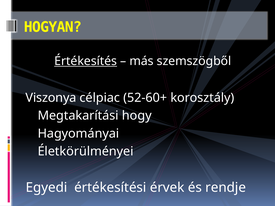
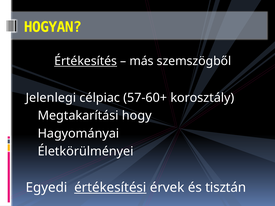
Viszonya: Viszonya -> Jelenlegi (51, 98)
52-60+: 52-60+ -> 57-60+ (145, 98)
értékesítési underline: none -> present (110, 188)
rendje: rendje -> tisztán (226, 188)
